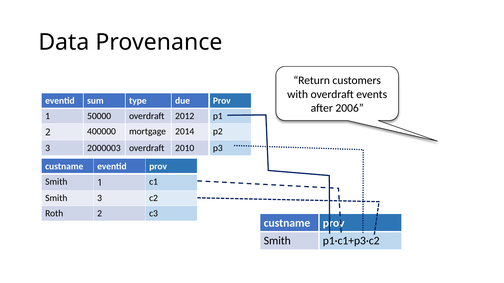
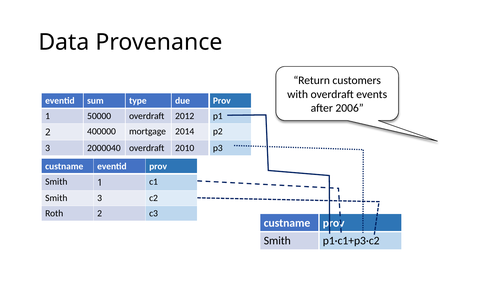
2000003: 2000003 -> 2000040 (104, 148)
